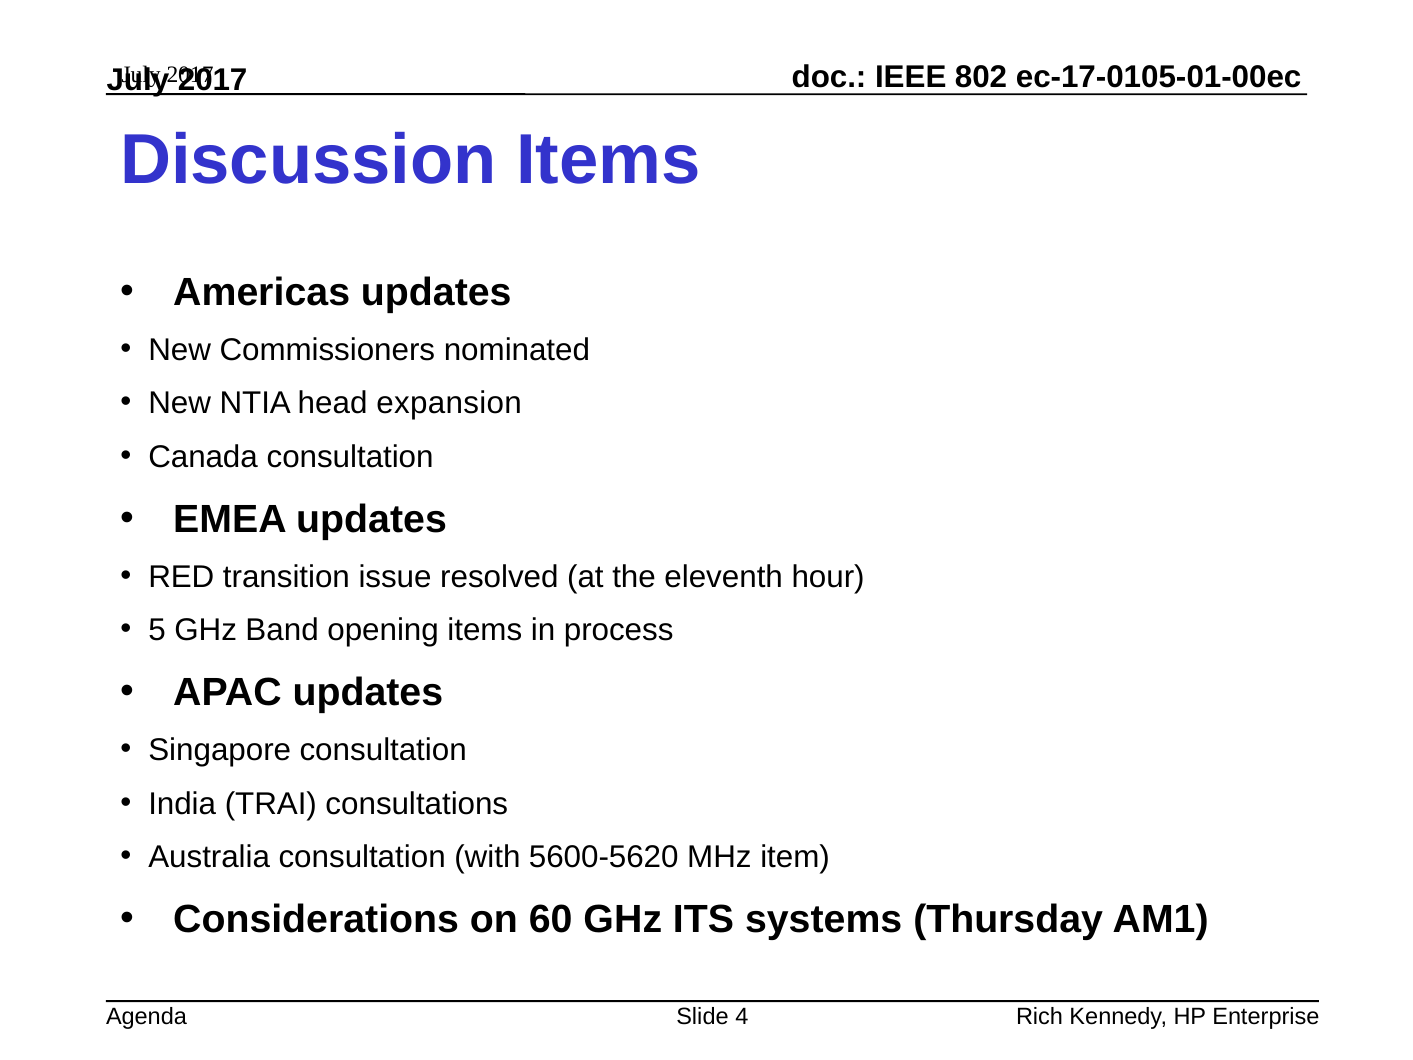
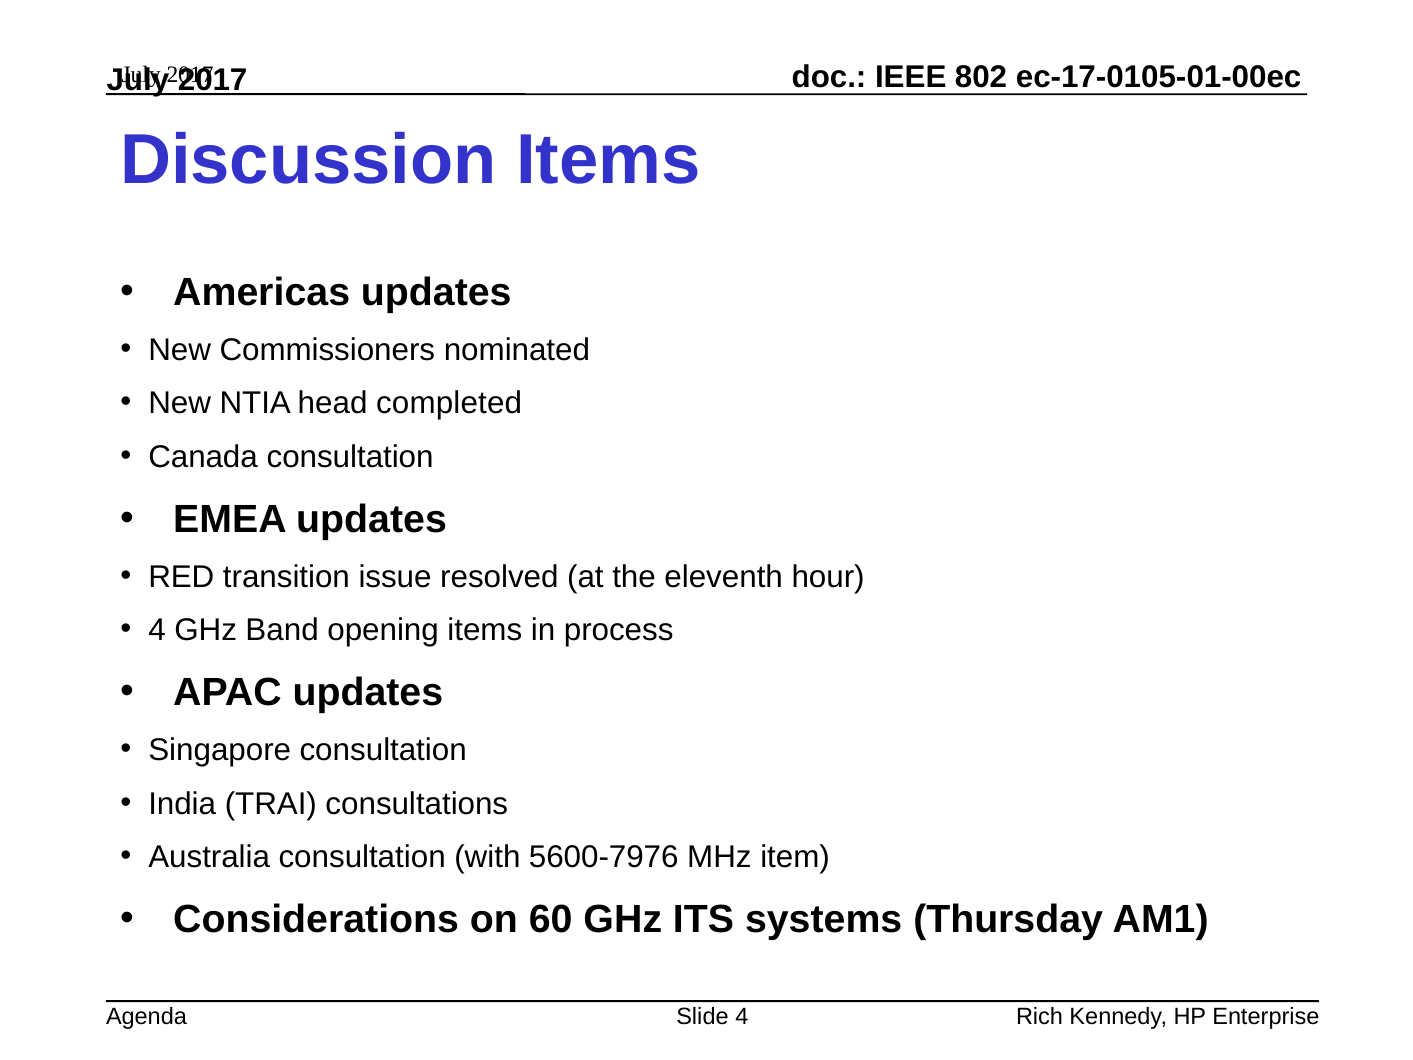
expansion: expansion -> completed (449, 403)
5: 5 -> 4 (157, 630)
5600-5620: 5600-5620 -> 5600-7976 (604, 857)
